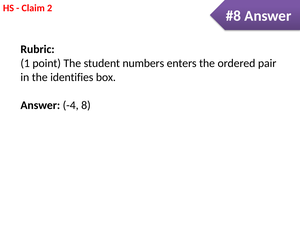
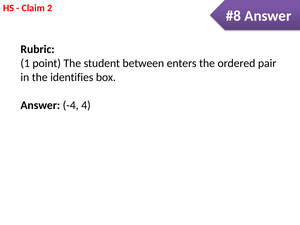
numbers: numbers -> between (143, 63)
8: 8 -> 4 (86, 105)
